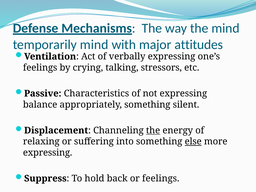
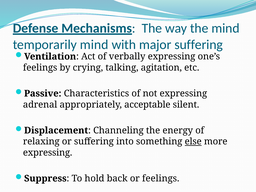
major attitudes: attitudes -> suffering (199, 45)
stressors: stressors -> agitation (161, 68)
balance: balance -> adrenal (40, 105)
appropriately something: something -> acceptable (147, 105)
the underline: present -> none (153, 130)
